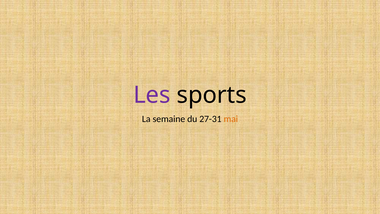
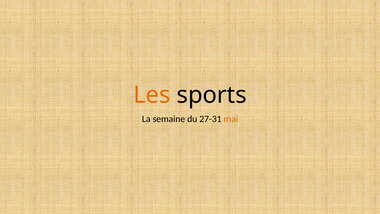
Les colour: purple -> orange (152, 95)
